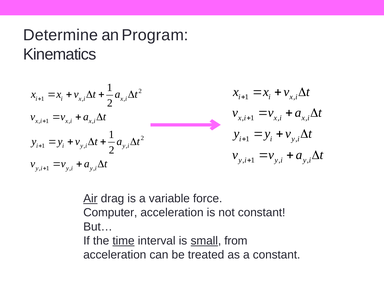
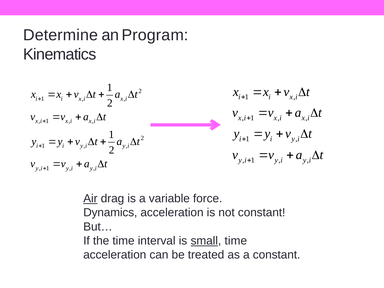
Computer: Computer -> Dynamics (110, 213)
time underline: present -> none (124, 241)
small from: from -> time (236, 241)
